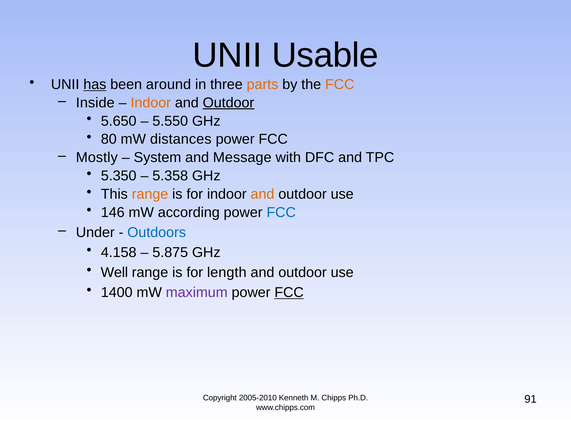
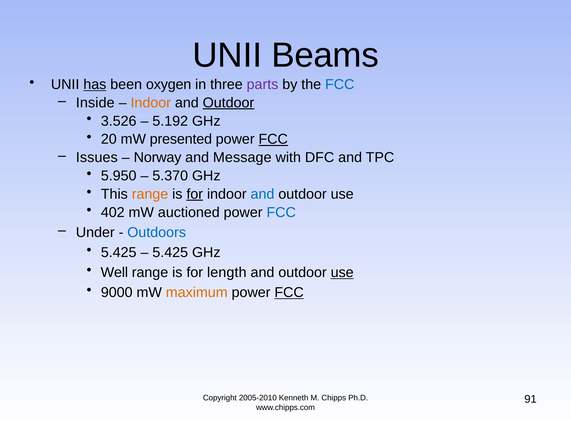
Usable: Usable -> Beams (325, 55)
around: around -> oxygen (169, 85)
parts colour: orange -> purple (262, 85)
FCC colour: orange -> blue (340, 85)
5.650: 5.650 -> 3.526 (119, 121)
5.550: 5.550 -> 5.192 (170, 121)
80: 80 -> 20 (109, 139)
distances: distances -> presented (181, 139)
FCC underline: none -> present (273, 139)
Mostly: Mostly -> Issues (97, 158)
System: System -> Norway (158, 158)
5.350: 5.350 -> 5.950 (119, 176)
5.358: 5.358 -> 5.370 (170, 176)
for underline: none -> present (195, 194)
and colour: orange -> blue (262, 194)
146: 146 -> 402 (113, 212)
according: according -> auctioned (189, 212)
4.158: 4.158 -> 5.425 (119, 253)
5.875: 5.875 -> 5.425 (170, 253)
use underline: none -> present (342, 273)
1400: 1400 -> 9000 (117, 293)
maximum colour: purple -> orange (197, 293)
